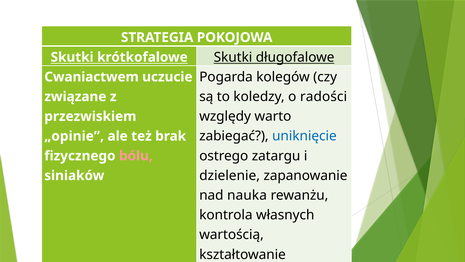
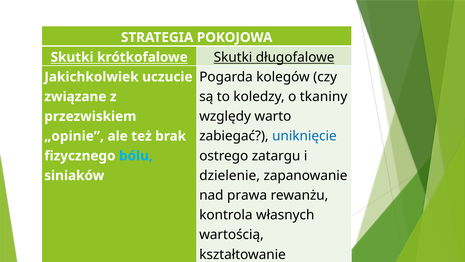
Cwaniactwem: Cwaniactwem -> Jakichkolwiek (91, 77)
radości: radości -> tkaniny (324, 97)
bólu colour: pink -> light blue (136, 156)
nauka: nauka -> prawa (247, 195)
